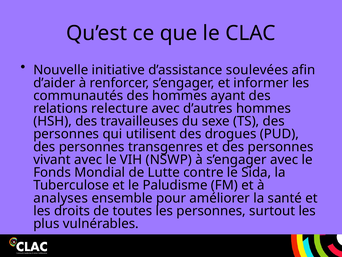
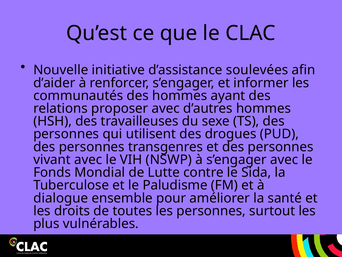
relecture: relecture -> proposer (120, 108)
analyses: analyses -> dialogue (61, 198)
